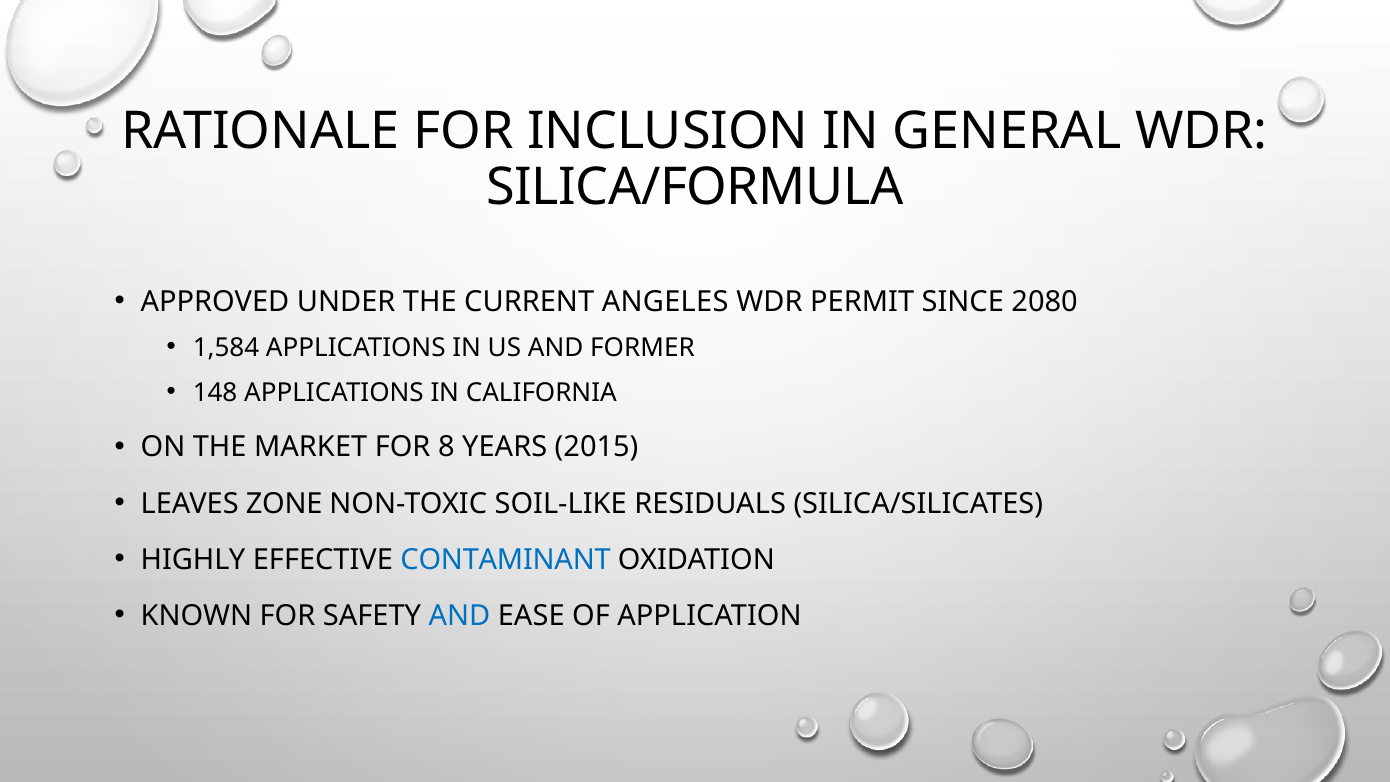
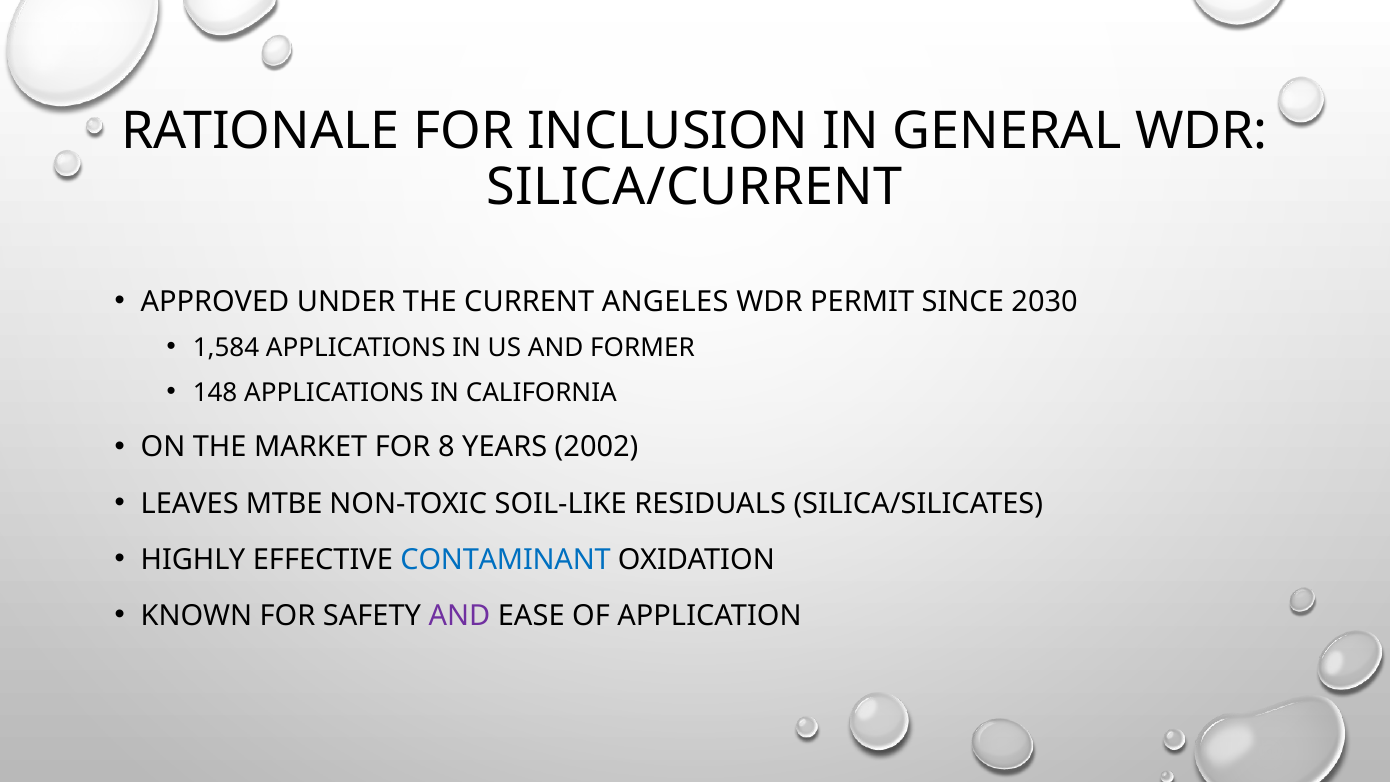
SILICA/FORMULA: SILICA/FORMULA -> SILICA/CURRENT (694, 187)
2080: 2080 -> 2030 (1045, 301)
2015: 2015 -> 2002 (597, 447)
ZONE: ZONE -> MTBE (284, 503)
AND colour: blue -> purple (459, 616)
